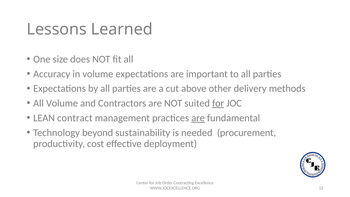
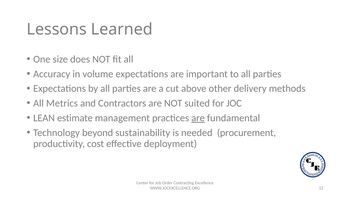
All Volume: Volume -> Metrics (62, 103)
for underline: present -> none (218, 103)
contract: contract -> estimate (75, 118)
